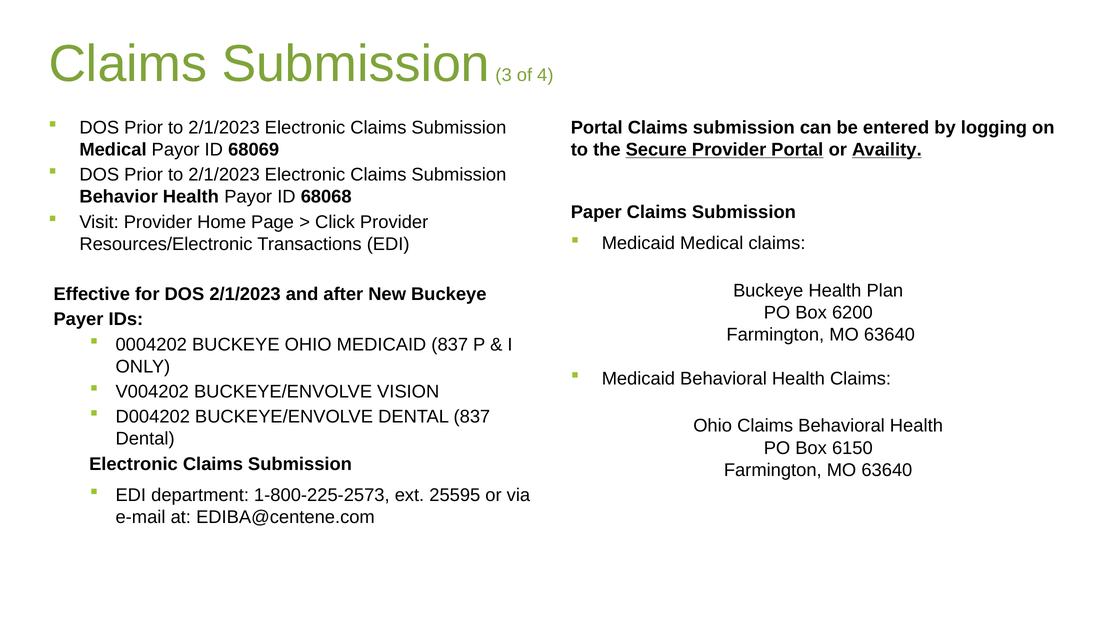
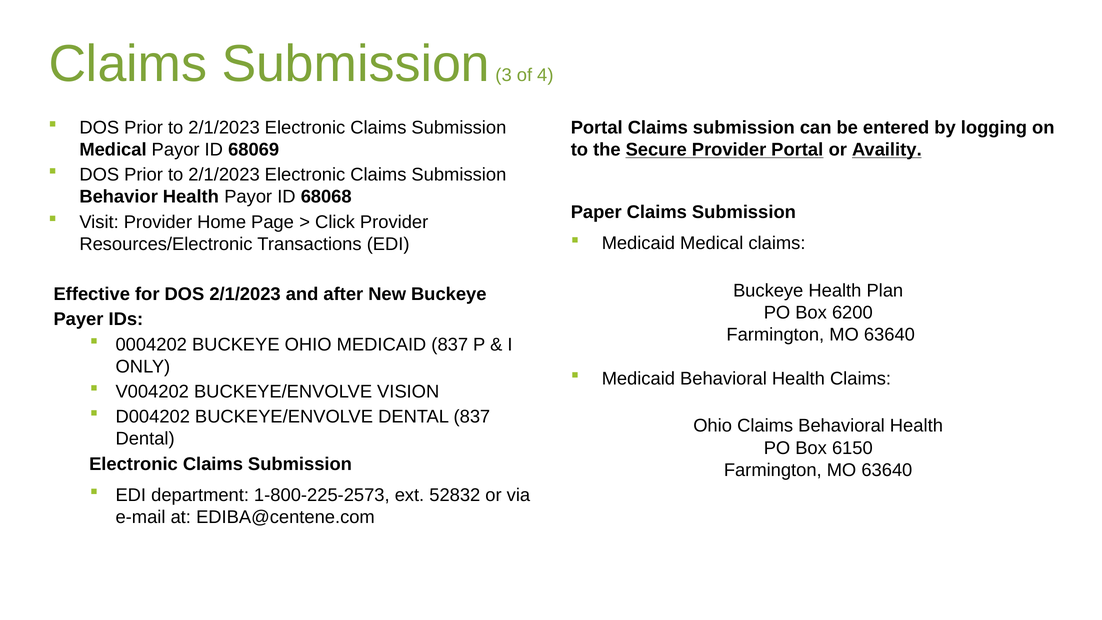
25595: 25595 -> 52832 (455, 495)
